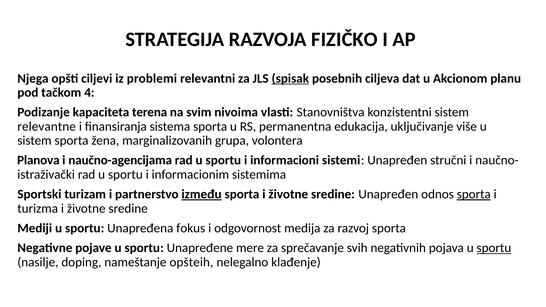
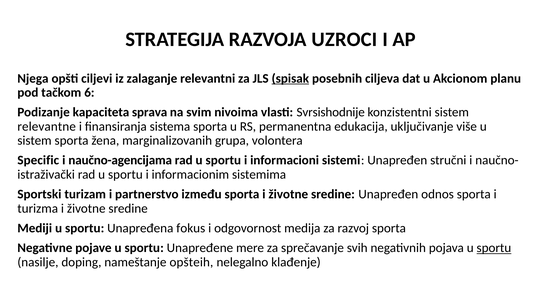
FIZIČKO: FIZIČKO -> UZROCI (344, 40)
problemi: problemi -> zalaganje (152, 78)
4: 4 -> 6 (89, 93)
terena: terena -> sprava (150, 112)
Stanovništva: Stanovništva -> Svrsishodnije (331, 112)
Planova: Planova -> Specific (38, 160)
između underline: present -> none (202, 194)
sporta underline: present -> none (474, 194)
